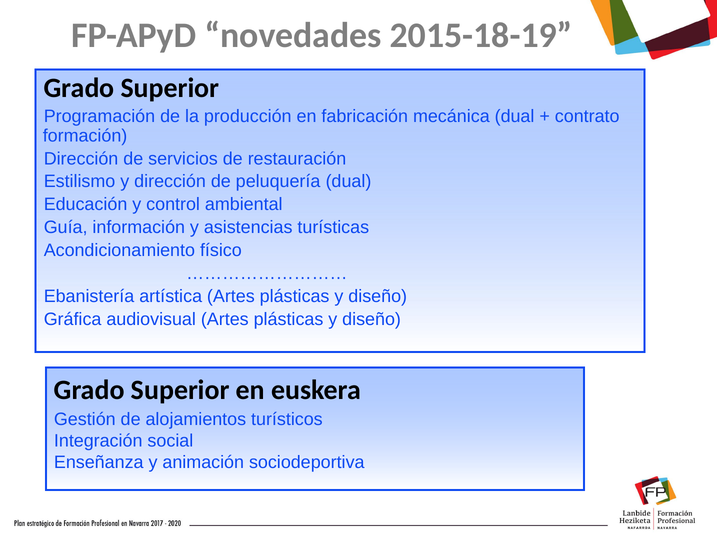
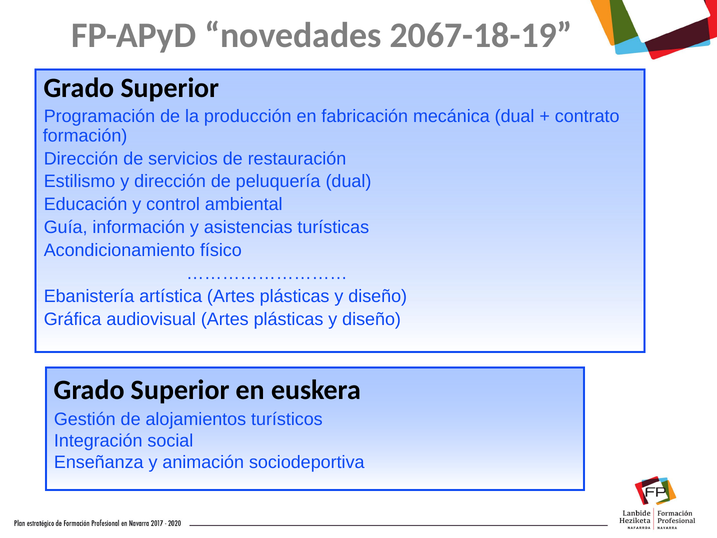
2015-18-19: 2015-18-19 -> 2067-18-19 (481, 35)
